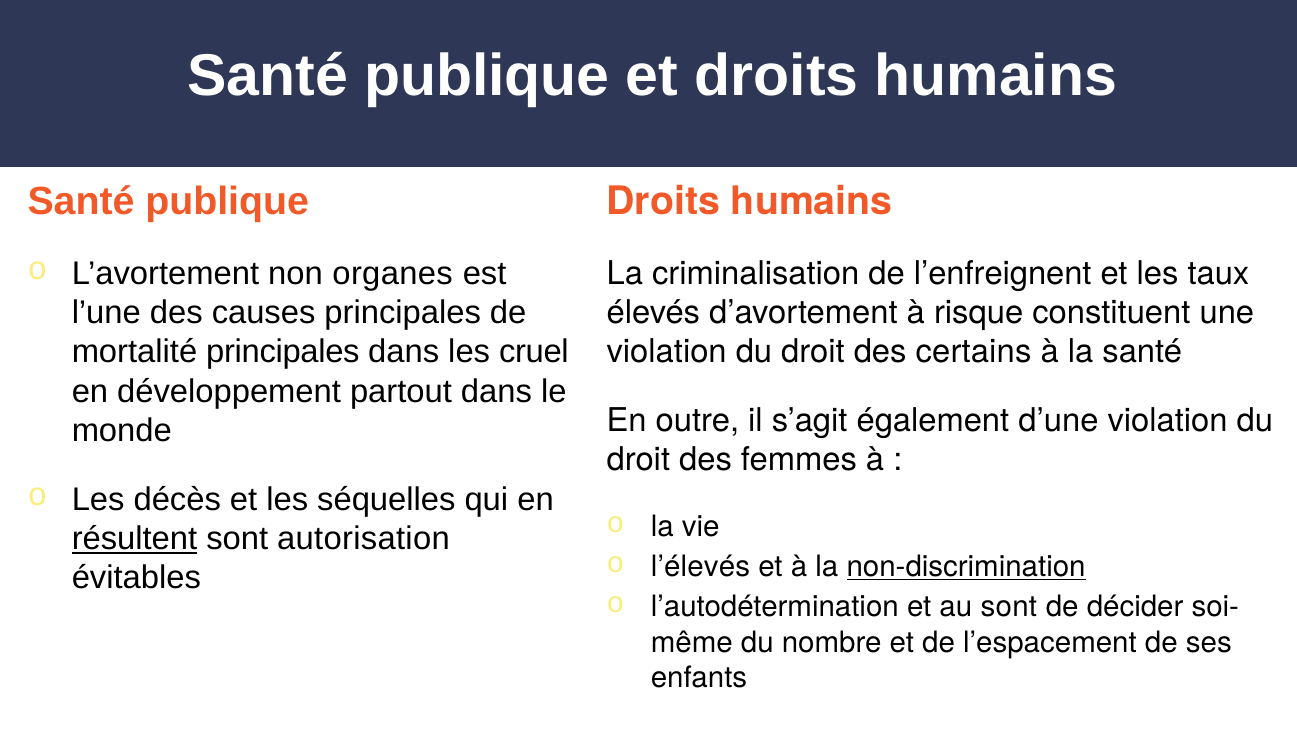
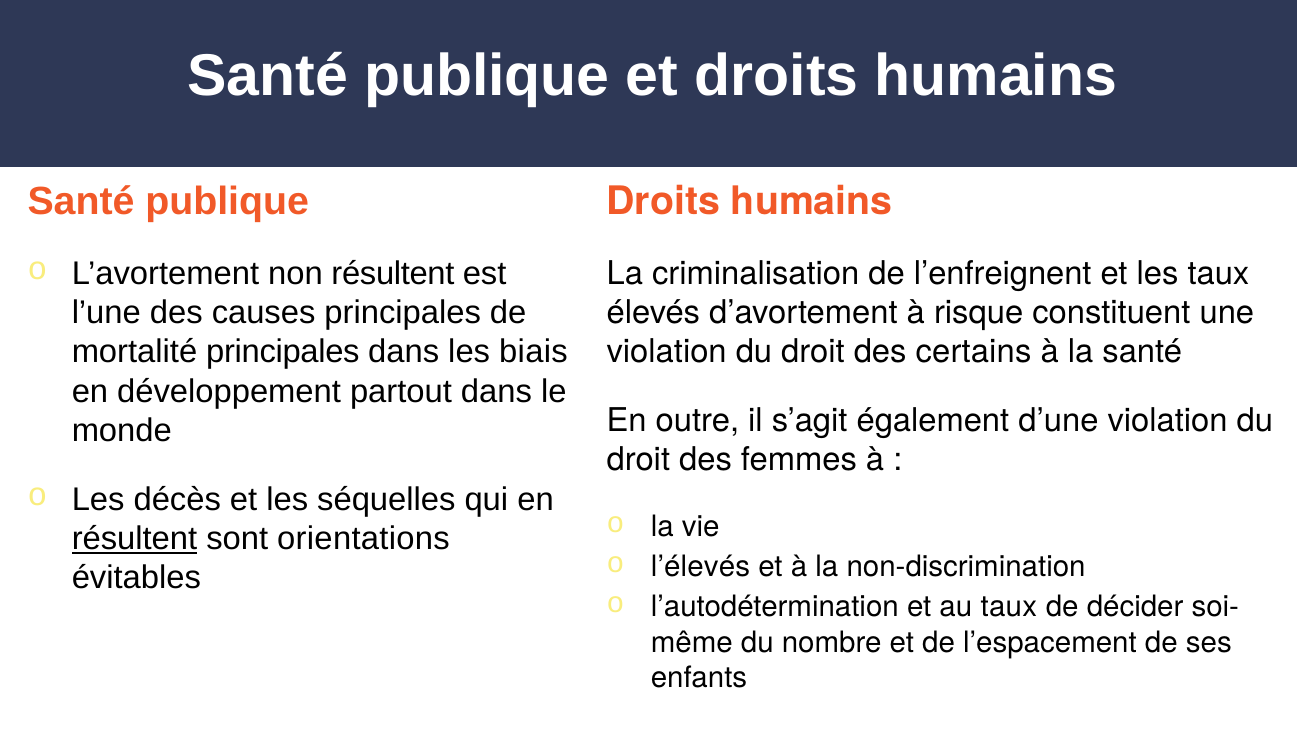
non organes: organes -> résultent (393, 274)
cruel: cruel -> biais (534, 352)
autorisation: autorisation -> orientations (363, 539)
non-discrimination underline: present -> none (966, 567)
au sont: sont -> taux (1009, 608)
